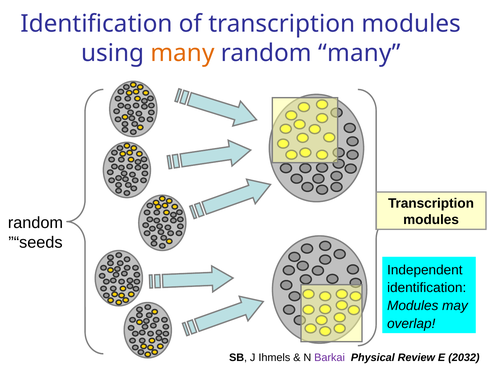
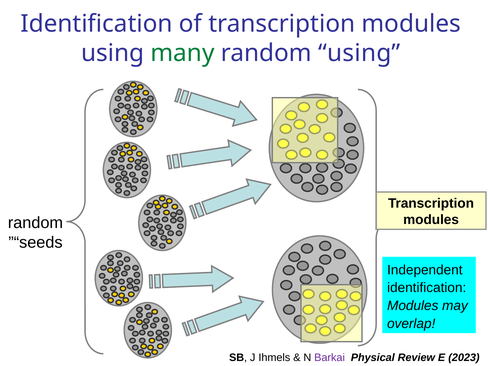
many colour: orange -> green (183, 53)
random many: many -> using (359, 53)
2032: 2032 -> 2023 (464, 358)
